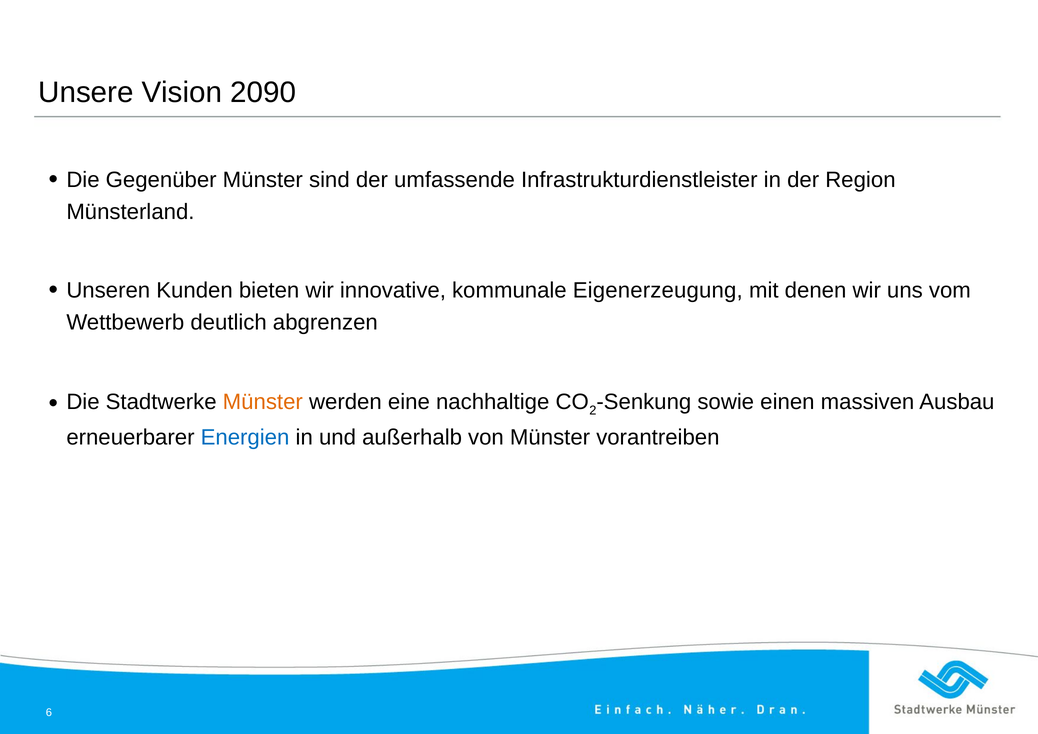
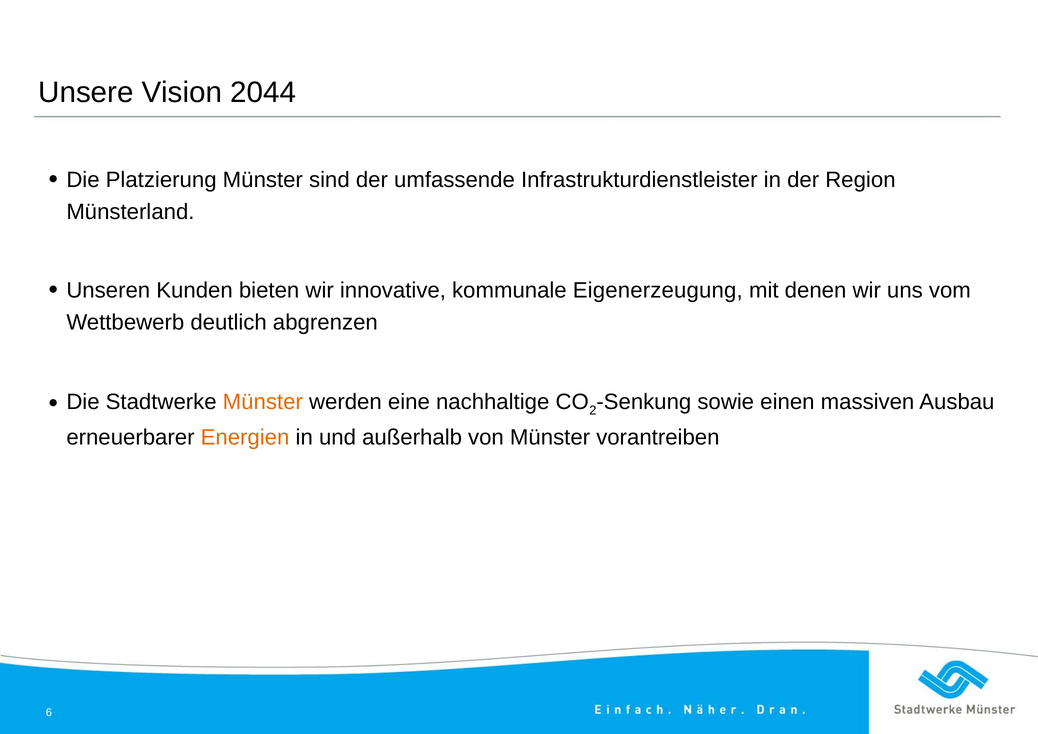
2090: 2090 -> 2044 (263, 93)
Gegenüber: Gegenüber -> Platzierung (161, 180)
Energien colour: blue -> orange (245, 438)
